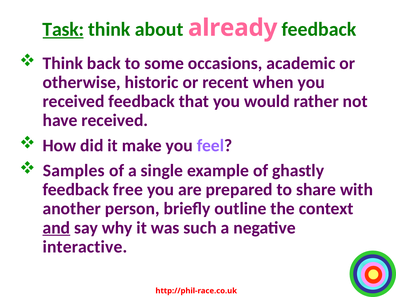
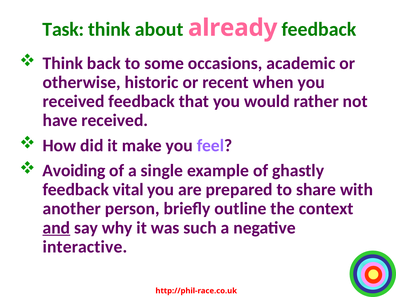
Task underline: present -> none (63, 29)
Samples: Samples -> Avoiding (74, 171)
free: free -> vital (128, 190)
